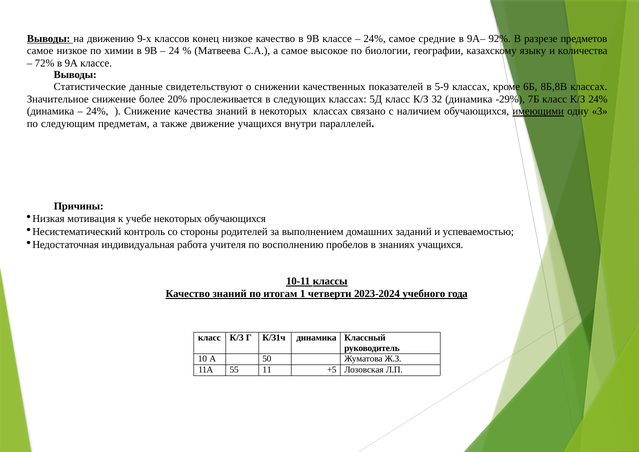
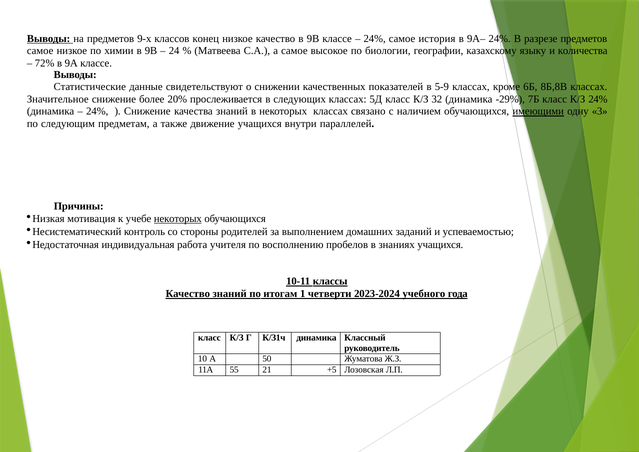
на движению: движению -> предметов (111, 39)
средние: средние -> история (437, 39)
9А– 92%: 92% -> 24% (500, 39)
некоторых underline: none -> present (178, 219)
11: 11 -> 21 (267, 370)
